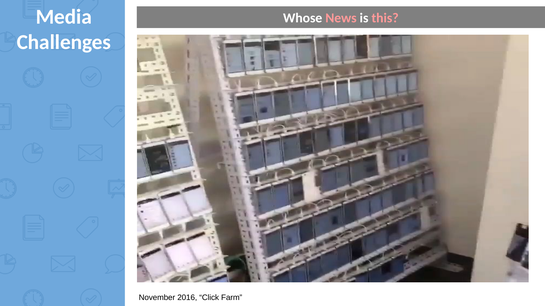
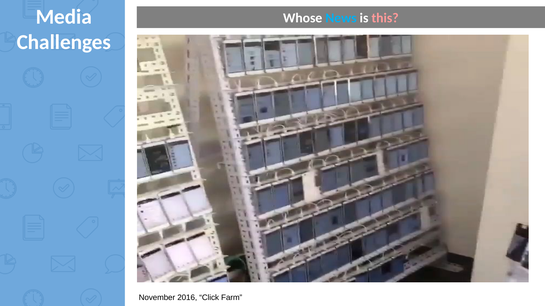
News colour: pink -> light blue (341, 18)
